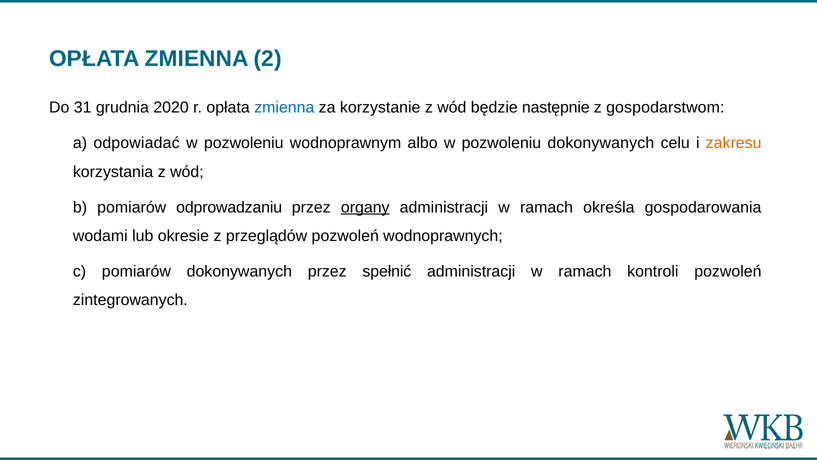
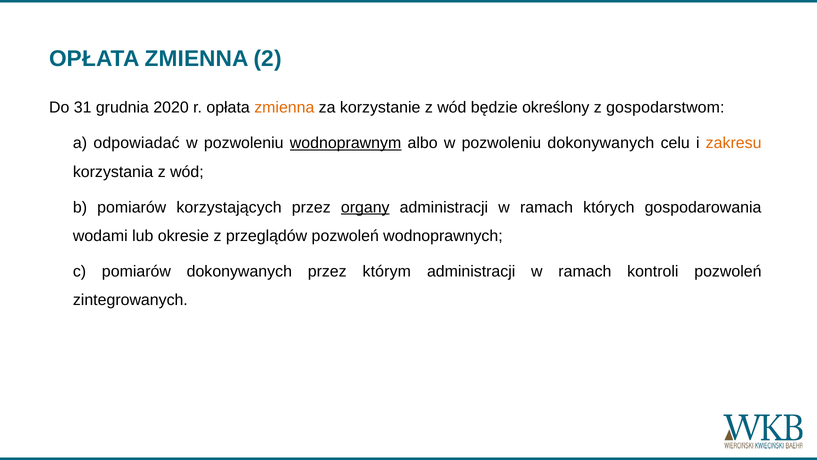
zmienna colour: blue -> orange (284, 108)
następnie: następnie -> określony (556, 108)
wodnoprawnym underline: none -> present (346, 143)
odprowadzaniu: odprowadzaniu -> korzystających (229, 207)
określa: określa -> których (609, 207)
spełnić: spełnić -> którym (387, 271)
